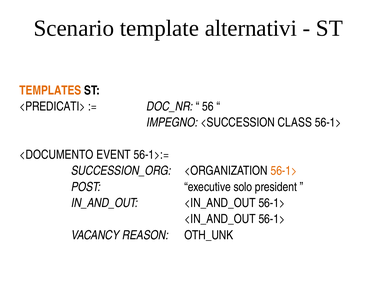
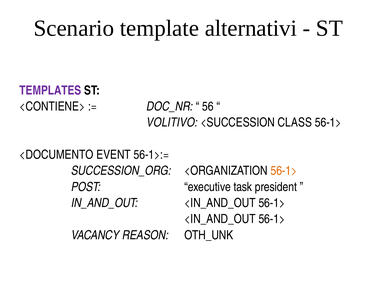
TEMPLATES colour: orange -> purple (50, 90)
<PREDICATI>: <PREDICATI> -> <CONTIENE> (52, 106)
IMPEGNO: IMPEGNO -> VOLITIVO (172, 122)
solo: solo -> task (243, 187)
